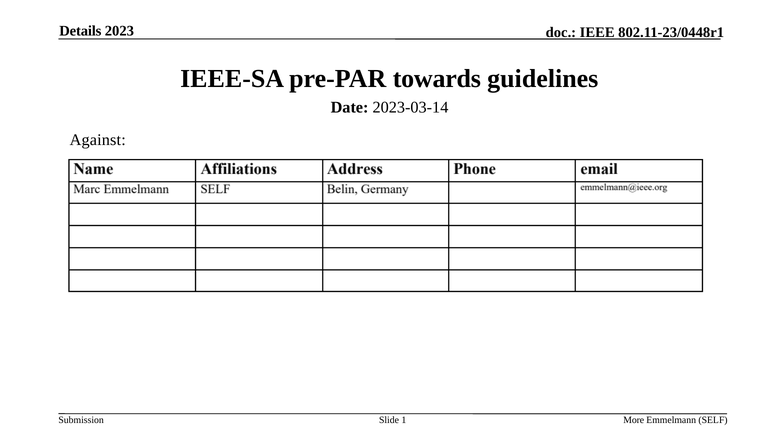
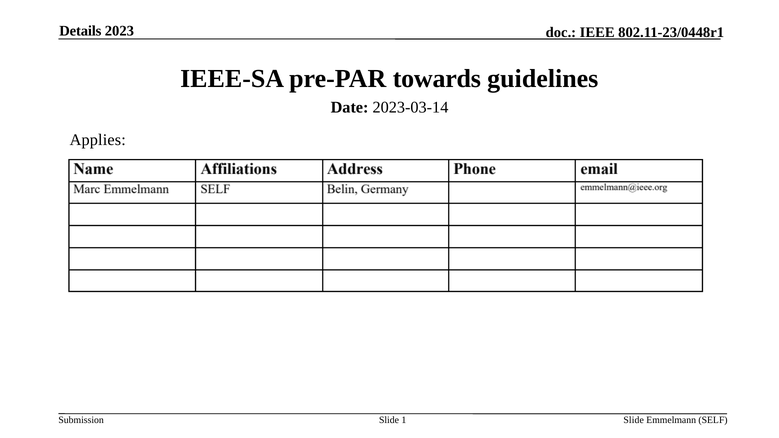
Against: Against -> Applies (98, 140)
More: More -> Slide (634, 420)
